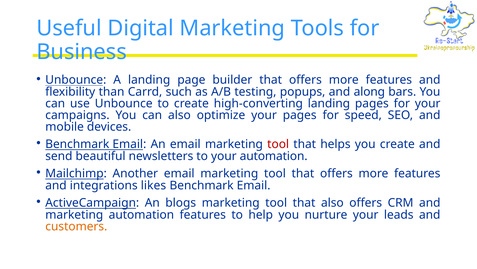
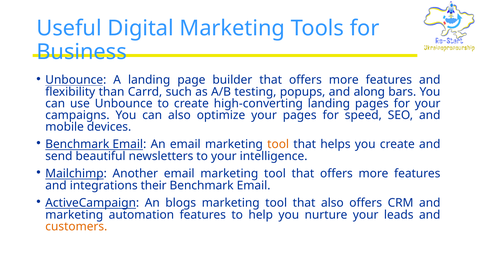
tool colour: red -> orange (278, 144)
your automation: automation -> intelligence (274, 156)
likes: likes -> their (154, 185)
